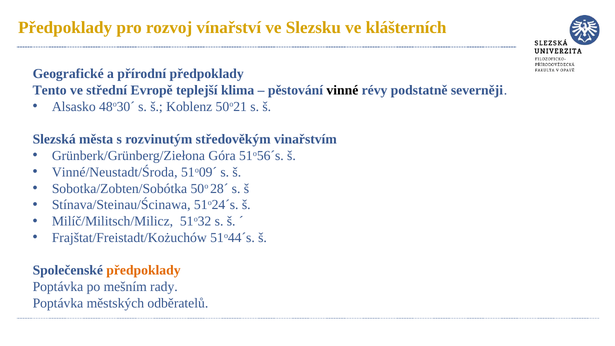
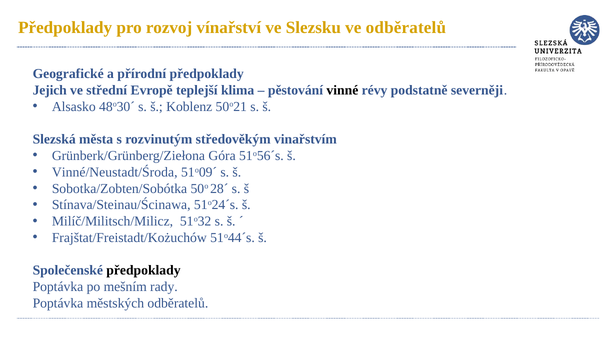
ve klášterních: klášterních -> odběratelů (406, 28)
Tento: Tento -> Jejich (50, 90)
předpoklady colour: orange -> black (143, 270)
